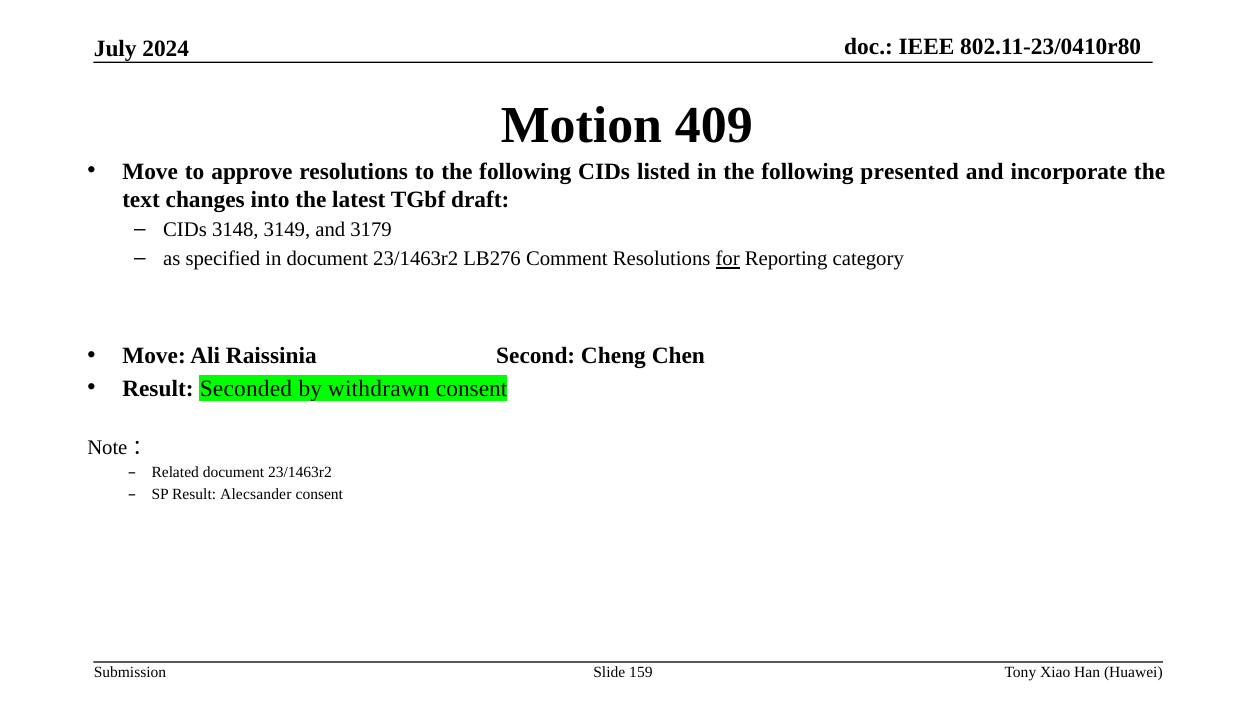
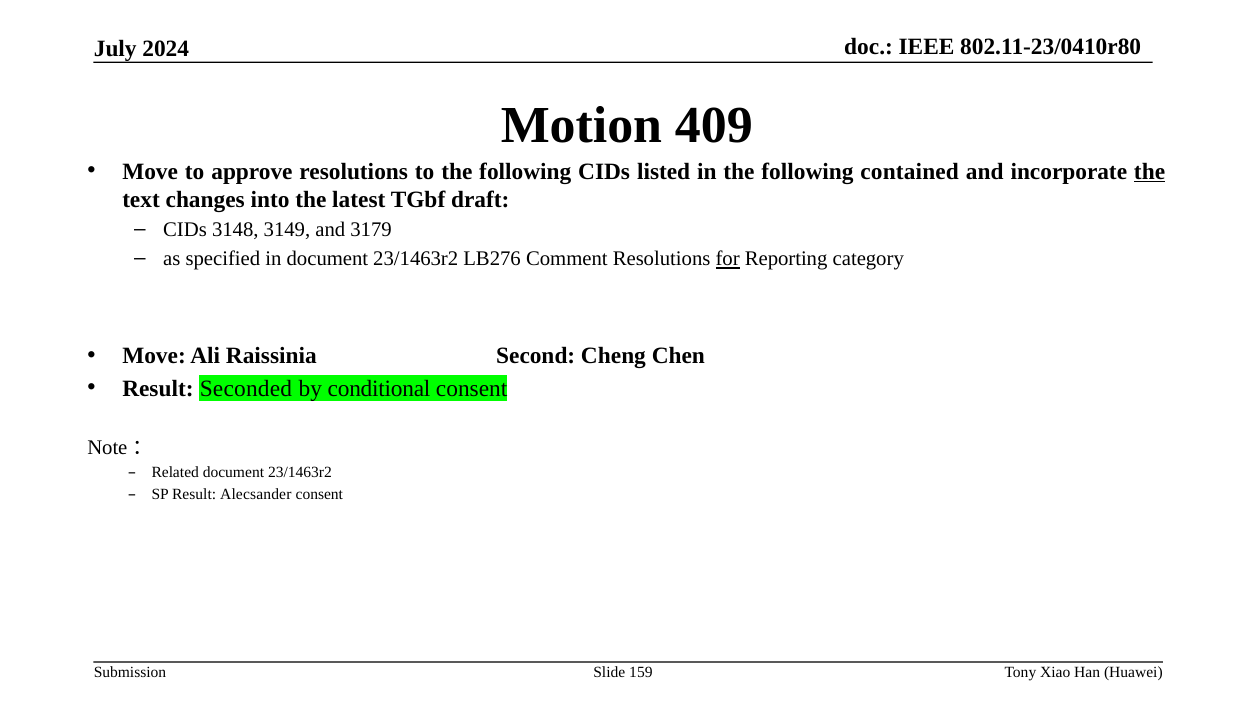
presented: presented -> contained (910, 171)
the underline: none -> present (1150, 171)
withdrawn: withdrawn -> conditional (379, 388)
